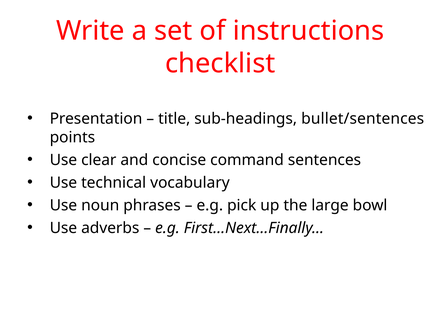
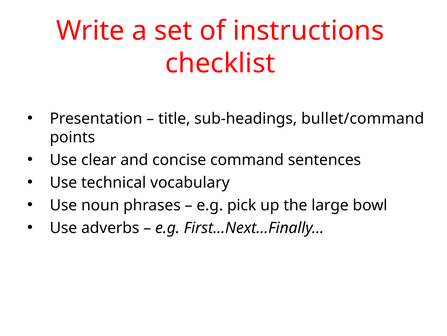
bullet/sentences: bullet/sentences -> bullet/command (363, 118)
